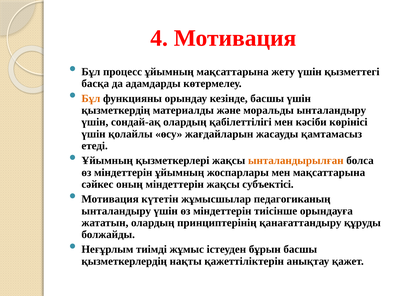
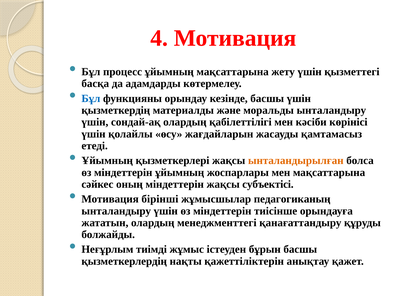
Бұл colour: orange -> blue (91, 98)
күтетін: күтетін -> бірінші (160, 199)
принциптерінің: принциптерінің -> менеджменттегі (217, 222)
